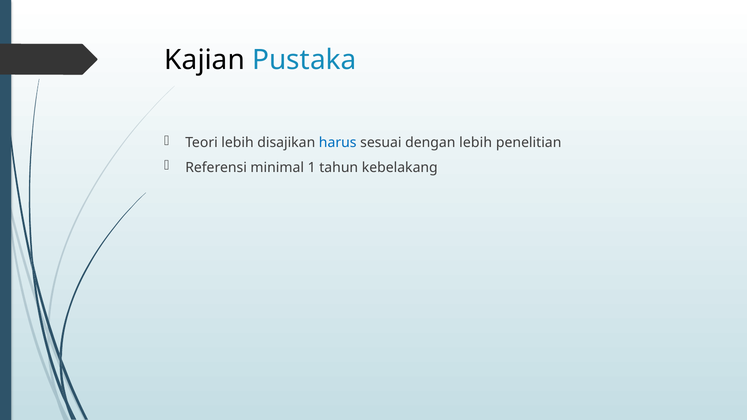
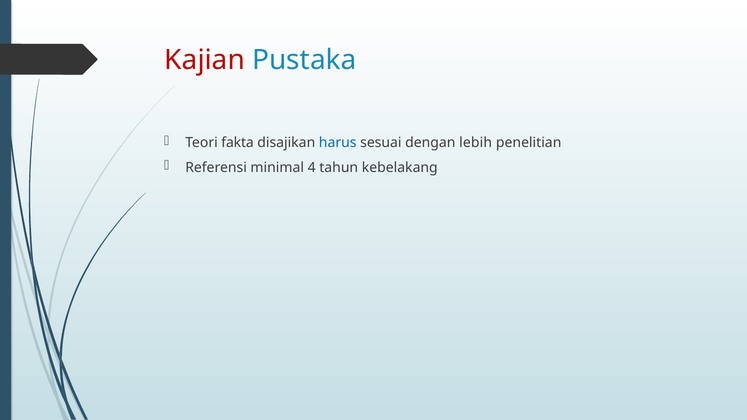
Kajian colour: black -> red (205, 60)
Teori lebih: lebih -> fakta (238, 143)
1: 1 -> 4 (312, 168)
